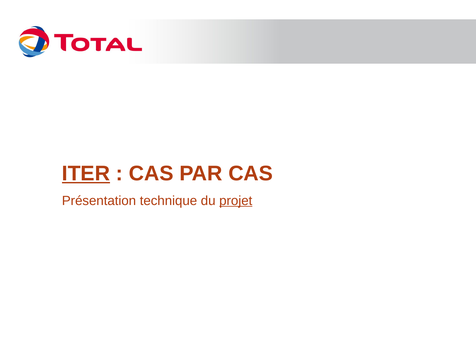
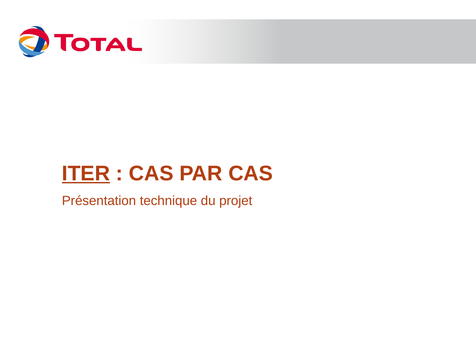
projet underline: present -> none (236, 201)
